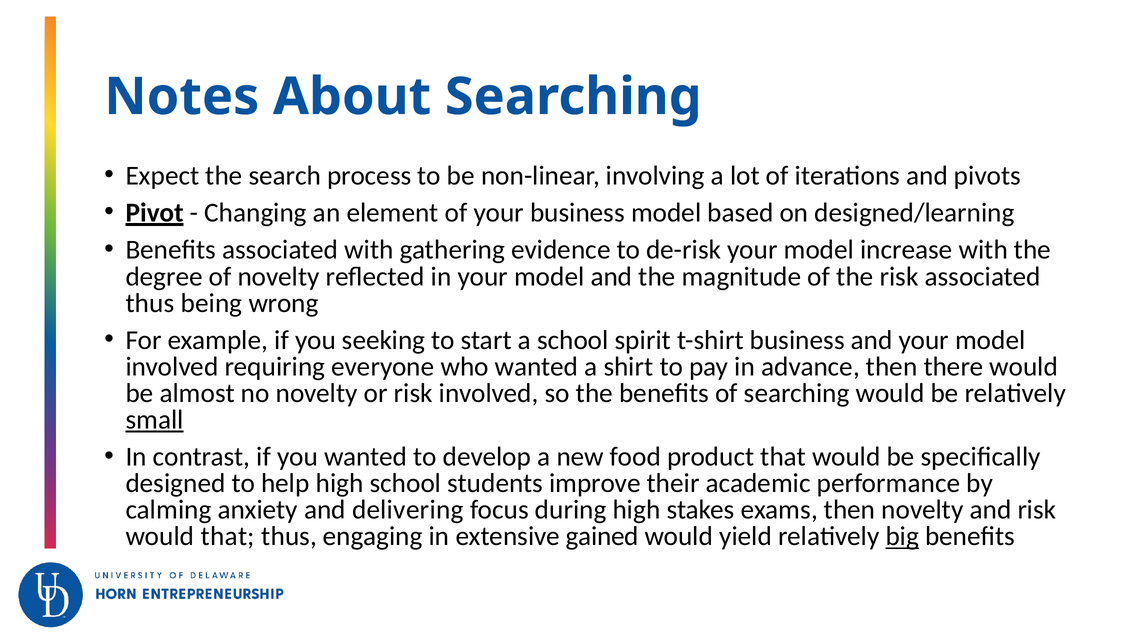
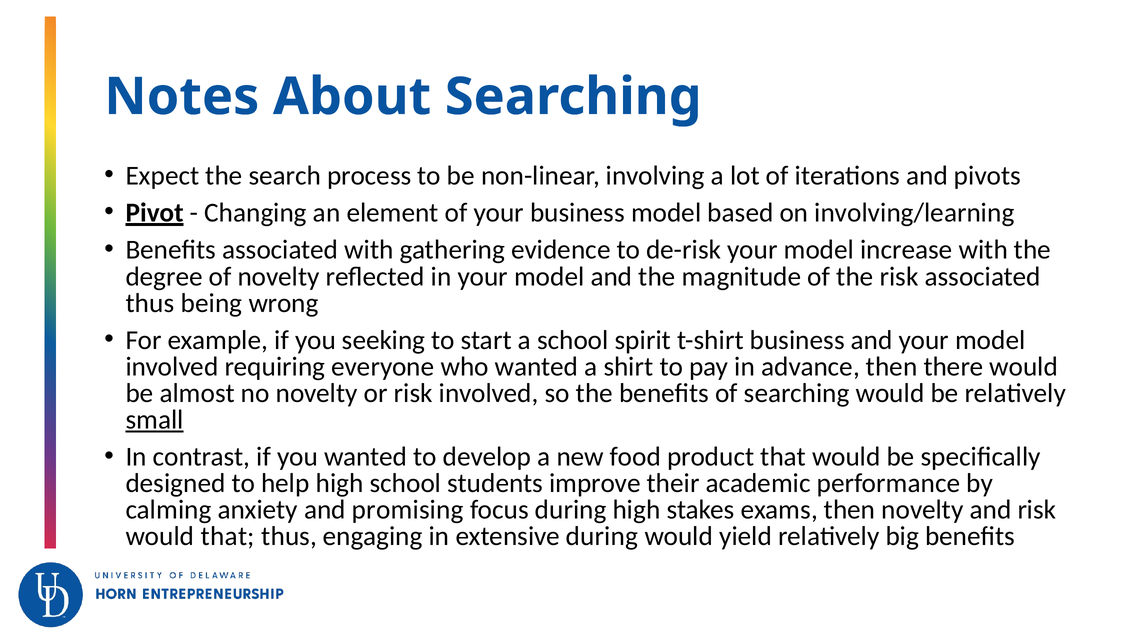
designed/learning: designed/learning -> involving/learning (914, 213)
delivering: delivering -> promising (408, 510)
extensive gained: gained -> during (602, 536)
big underline: present -> none (902, 536)
